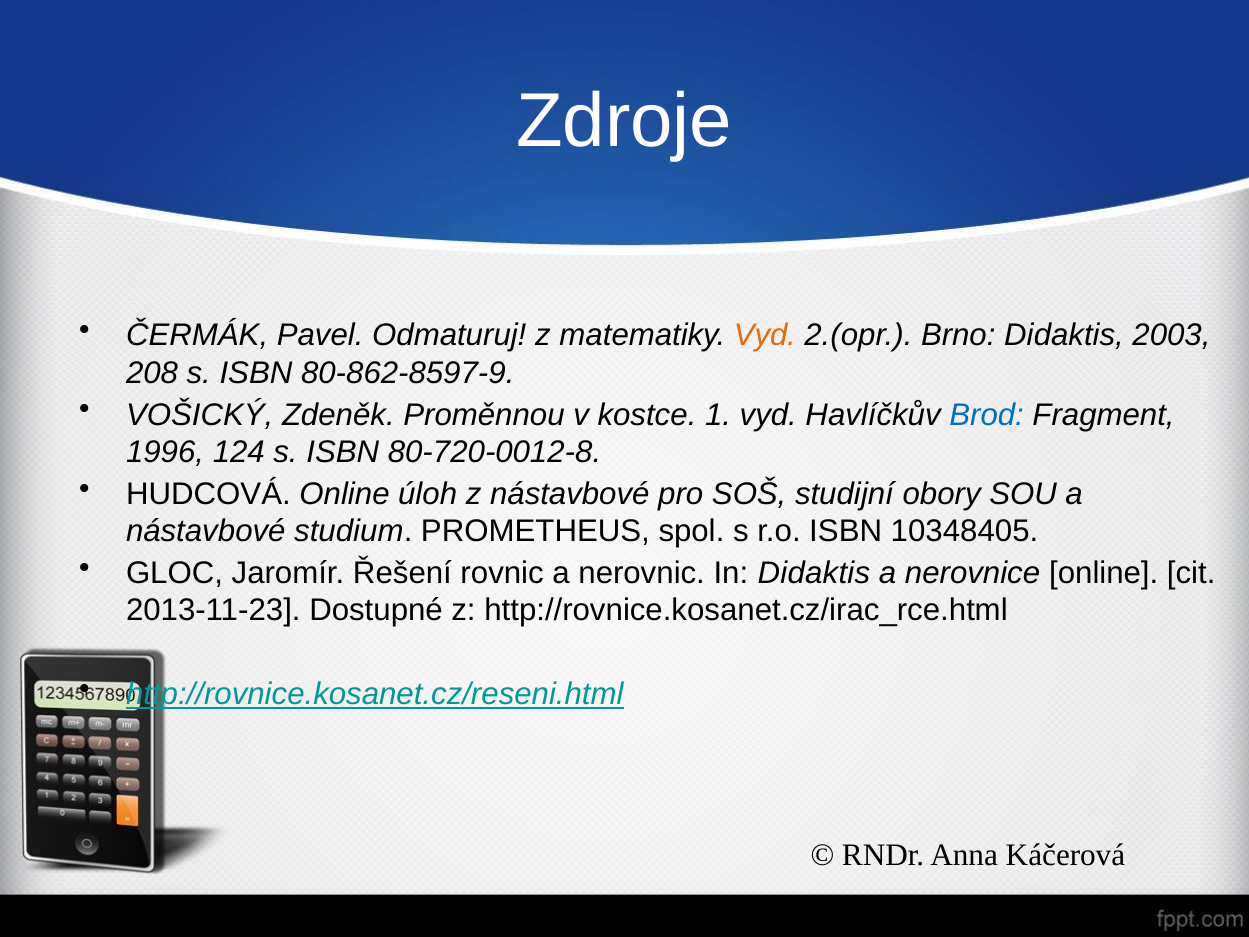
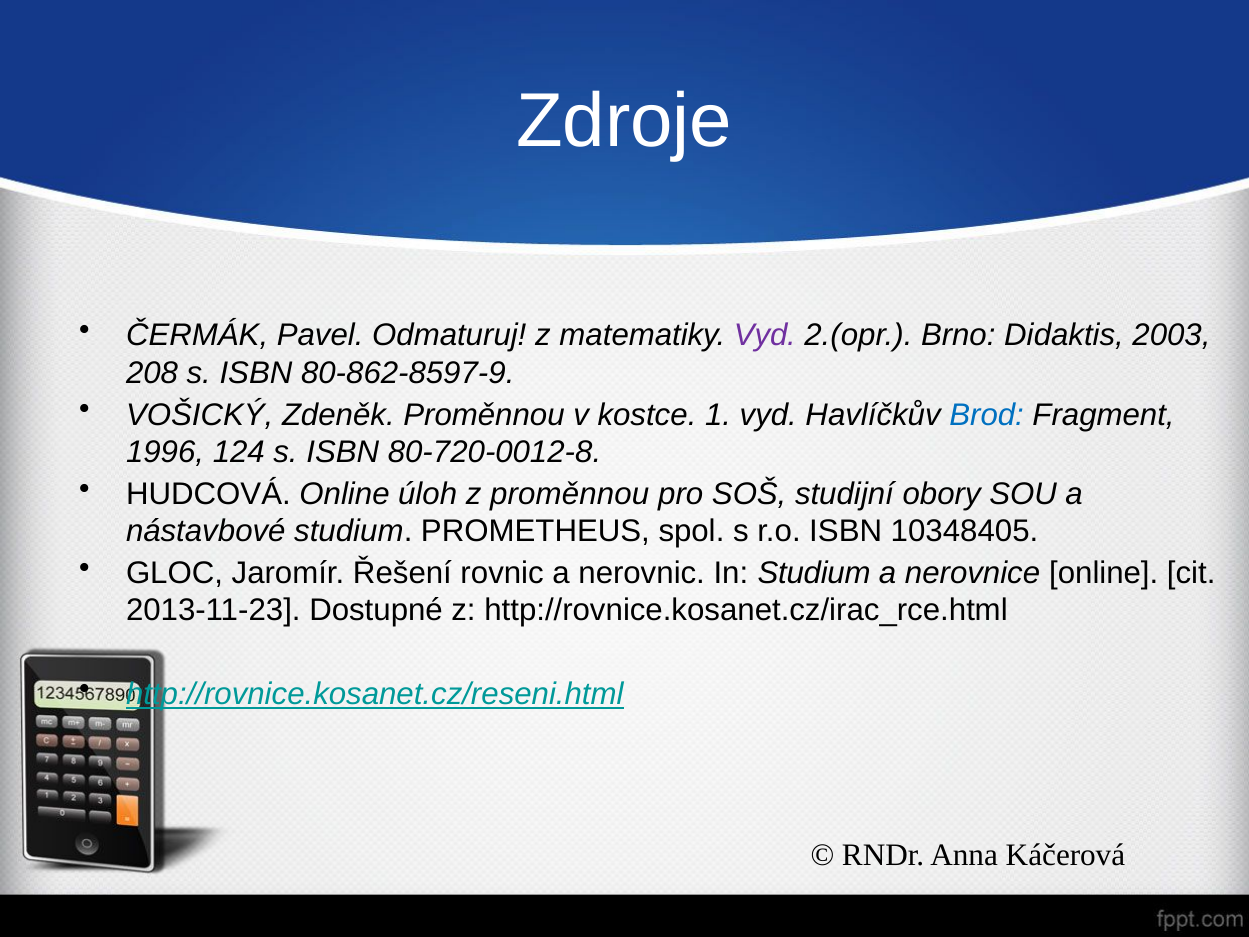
Vyd colour: orange -> purple (765, 336)
z nástavbové: nástavbové -> proměnnou (570, 494)
In Didaktis: Didaktis -> Studium (814, 573)
